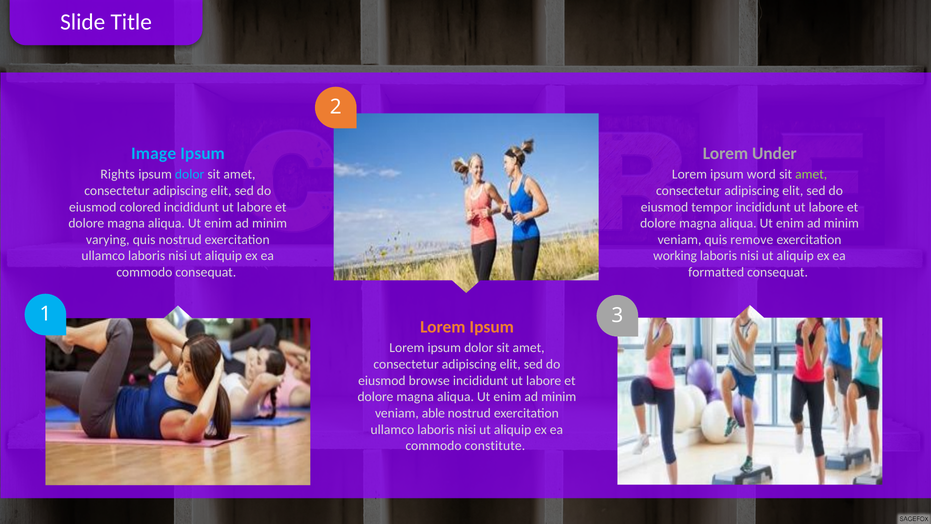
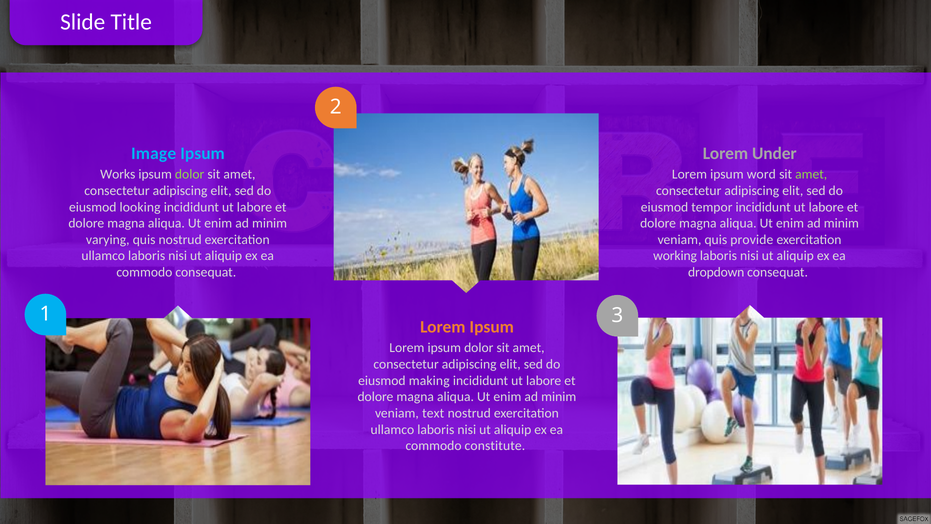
Rights: Rights -> Works (118, 174)
dolor colour: light blue -> light green (190, 174)
colored: colored -> looking (140, 207)
remove: remove -> provide (752, 240)
formatted: formatted -> dropdown (716, 272)
browse: browse -> making (429, 380)
able: able -> text (433, 413)
